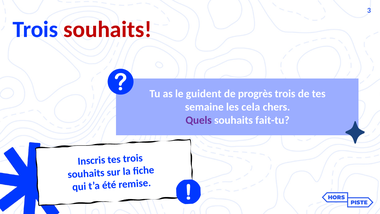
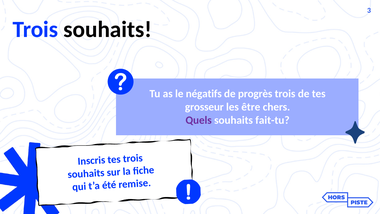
souhaits colour: red -> black (108, 29)
guident: guident -> négatifs (204, 94)
semaine: semaine -> grosseur (204, 107)
cela: cela -> être (251, 107)
